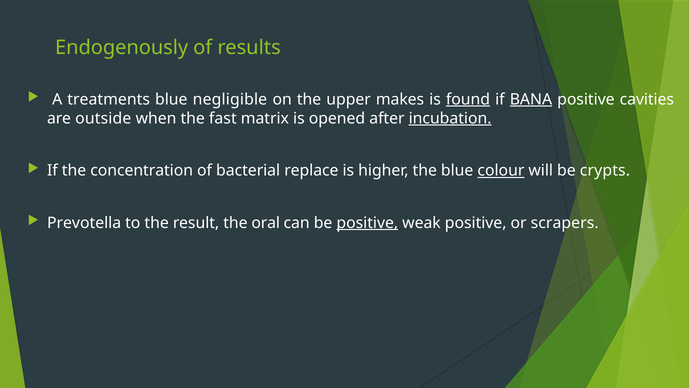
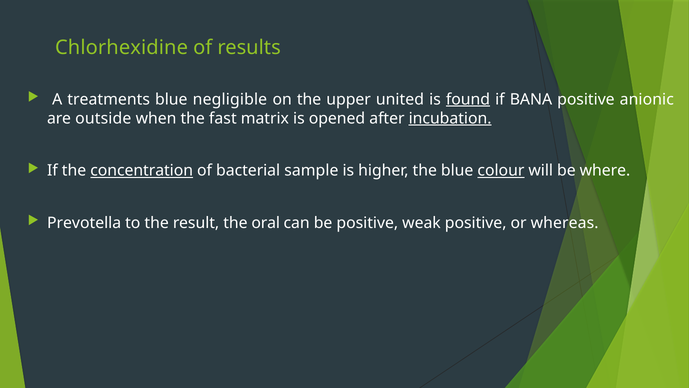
Endogenously: Endogenously -> Chlorhexidine (122, 48)
makes: makes -> united (400, 99)
BANA underline: present -> none (531, 99)
cavities: cavities -> anionic (647, 99)
concentration underline: none -> present (142, 170)
replace: replace -> sample (311, 170)
crypts: crypts -> where (605, 170)
positive underline: present -> none (367, 223)
scrapers: scrapers -> whereas (565, 223)
